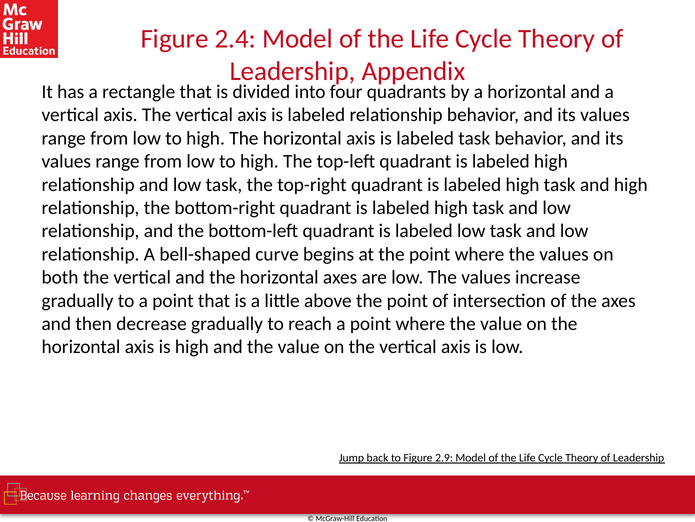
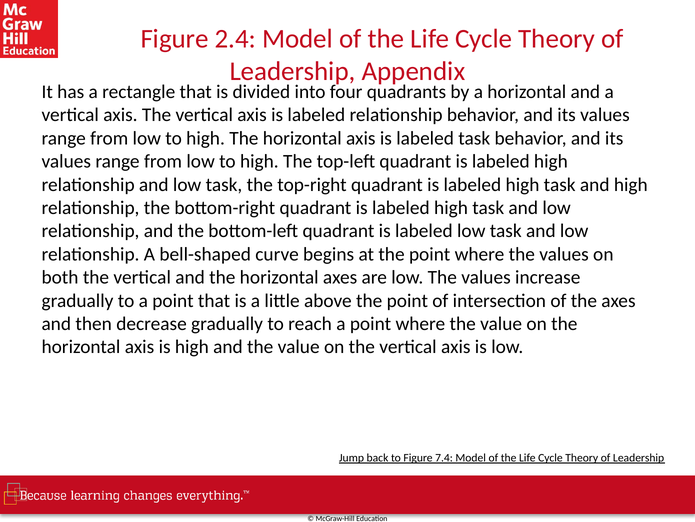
2.9: 2.9 -> 7.4 (444, 457)
